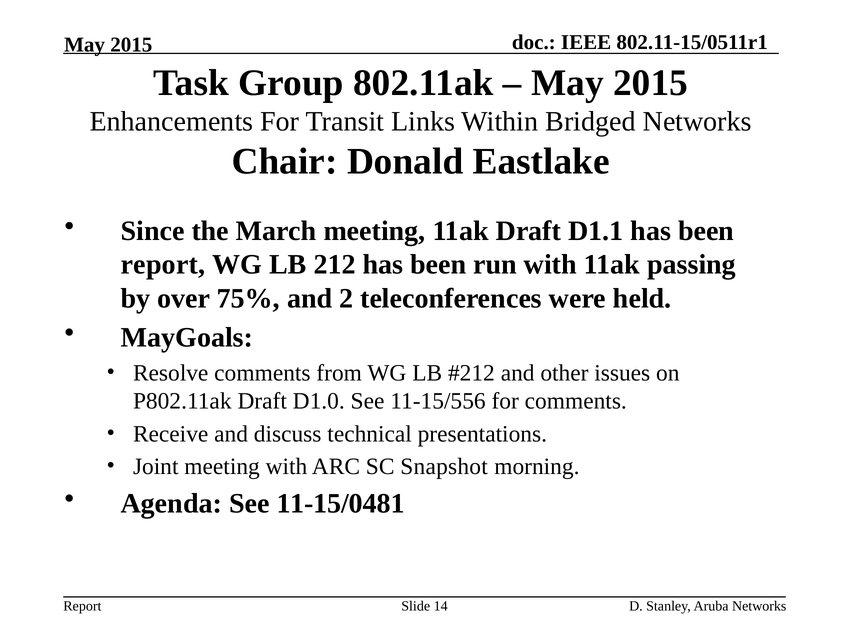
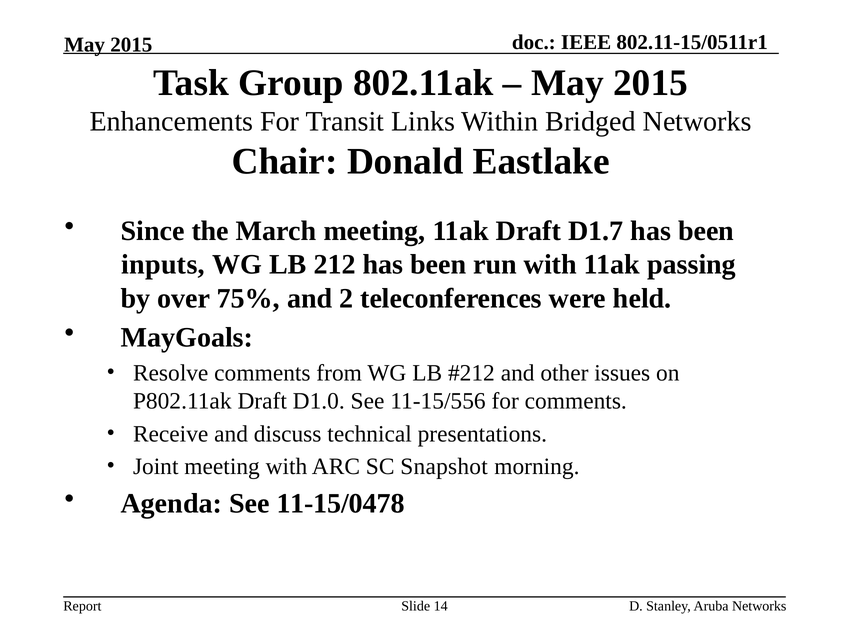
D1.1: D1.1 -> D1.7 (596, 231)
report: report -> inputs (163, 264)
11-15/0481: 11-15/0481 -> 11-15/0478 (341, 503)
